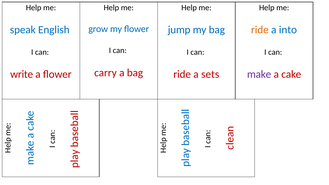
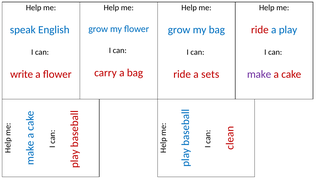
jump: jump -> grow (179, 30)
ride colour: orange -> red (260, 30)
into: into -> play (288, 30)
